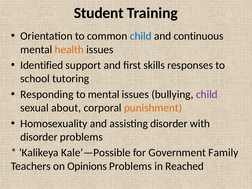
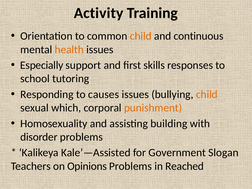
Student: Student -> Activity (99, 13)
child colour: blue -> orange (141, 36)
Identified: Identified -> Especially (42, 65)
to mental: mental -> causes (104, 94)
child colour: purple -> orange (207, 94)
about: about -> which (66, 108)
assisting disorder: disorder -> building (169, 124)
Kale’—Possible: Kale’—Possible -> Kale’—Assisted (96, 153)
Family: Family -> Slogan (223, 153)
